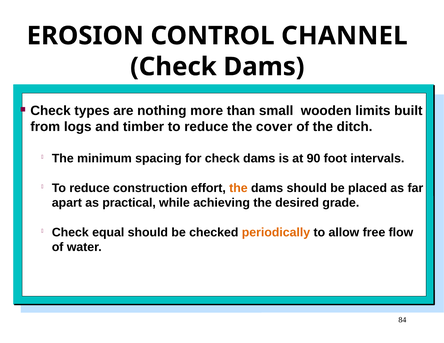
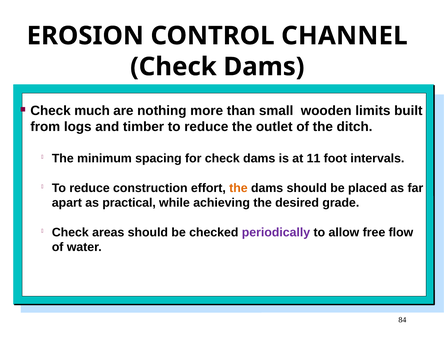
types: types -> much (92, 111)
cover: cover -> outlet (274, 127)
90: 90 -> 11 (314, 158)
equal: equal -> areas (108, 232)
periodically colour: orange -> purple (276, 232)
